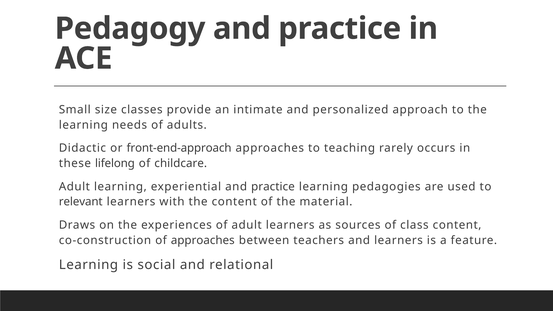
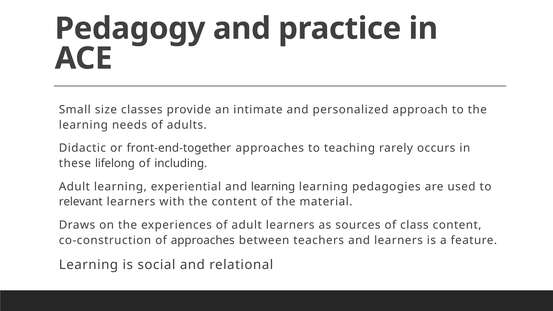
front-end-approach: front-end-approach -> front-end-together (179, 148)
childcare: childcare -> including (181, 163)
experiential and practice: practice -> learning (273, 187)
